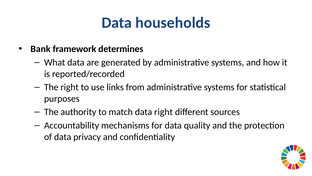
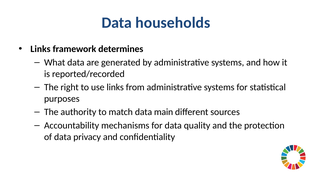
Bank: Bank -> Links (40, 49)
data right: right -> main (164, 112)
